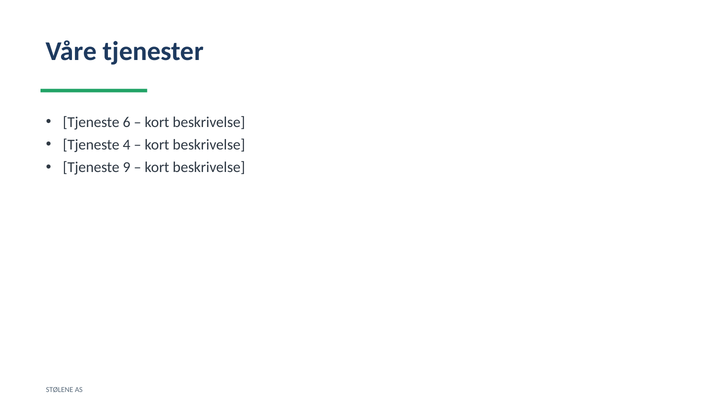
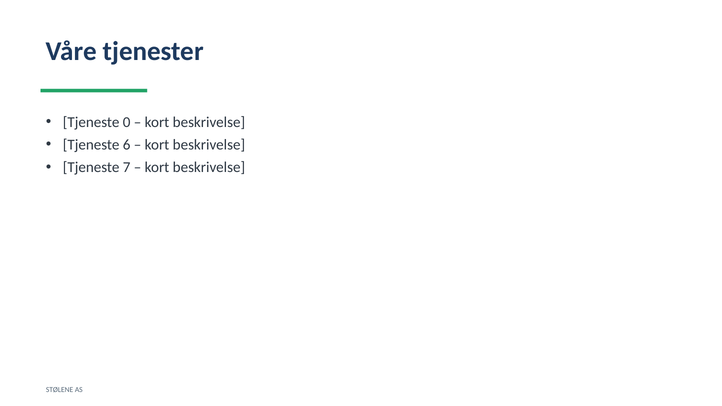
6: 6 -> 0 (127, 122)
4: 4 -> 6 (127, 145)
9: 9 -> 7 (127, 167)
